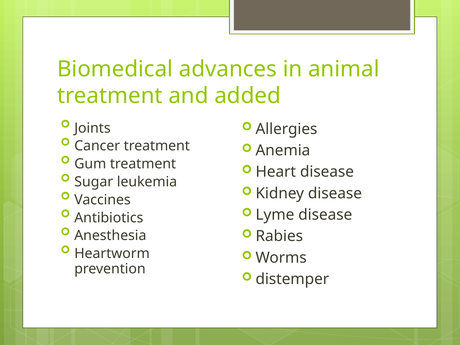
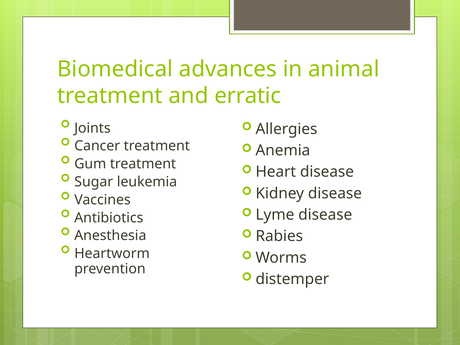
added: added -> erratic (248, 96)
